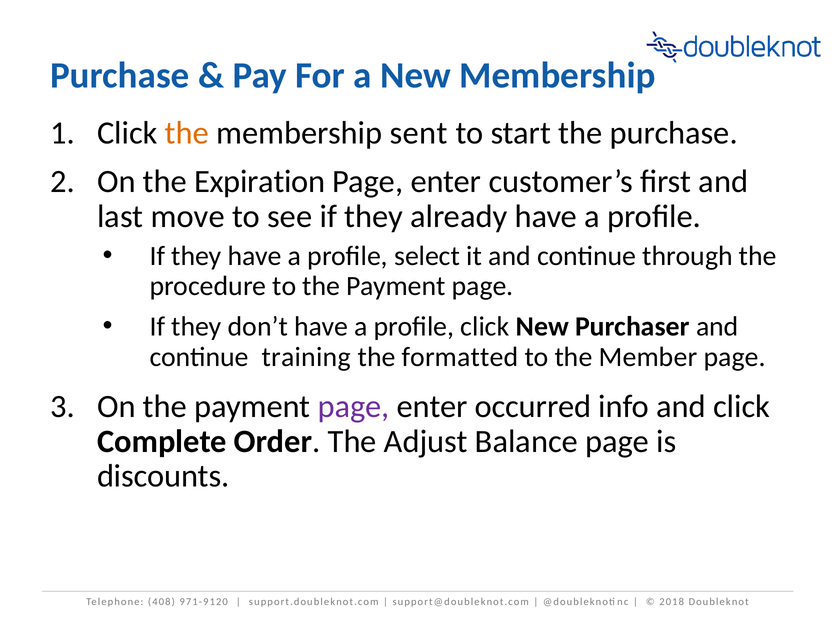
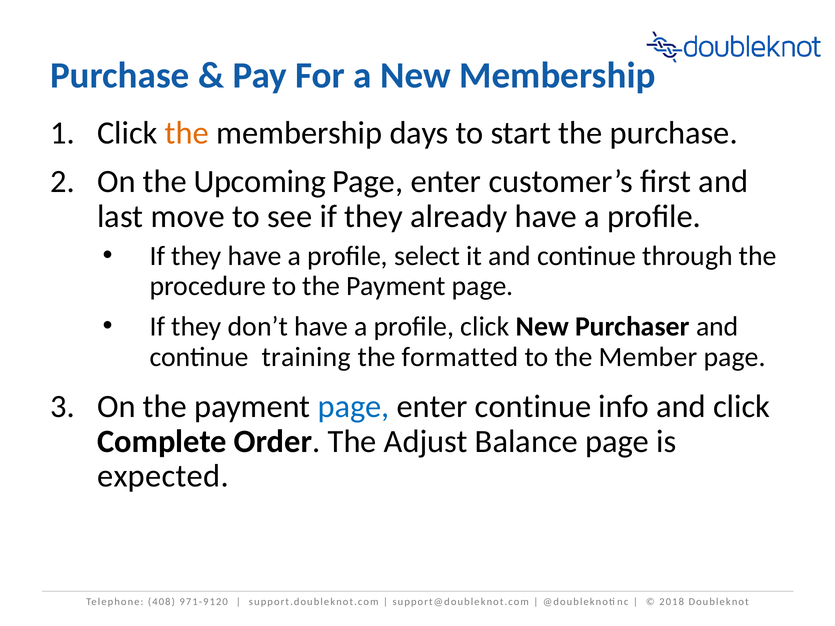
sent: sent -> days (419, 133)
Expiration: Expiration -> Upcoming (260, 182)
page colour: purple -> blue (354, 407)
enter occurred: occurred -> continue (533, 407)
discounts: discounts -> expected (163, 476)
